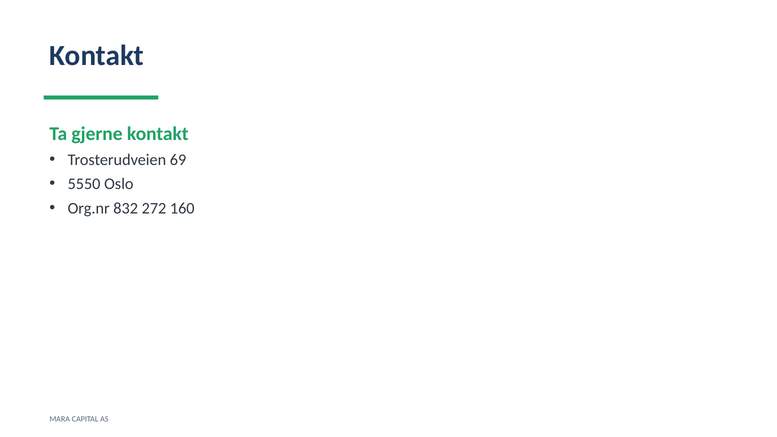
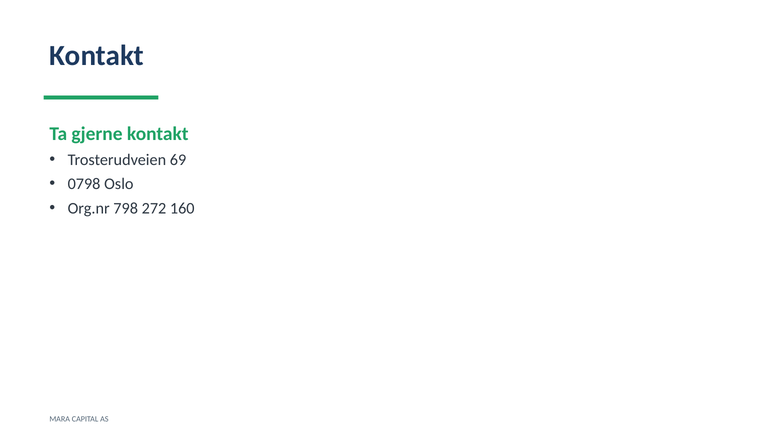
5550: 5550 -> 0798 (84, 184)
832: 832 -> 798 (126, 208)
